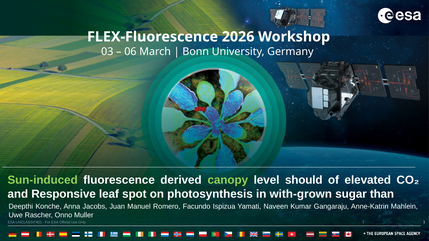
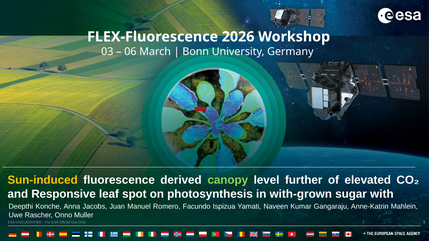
Sun-induced colour: light green -> yellow (43, 180)
should: should -> further (304, 180)
than: than -> with (382, 194)
